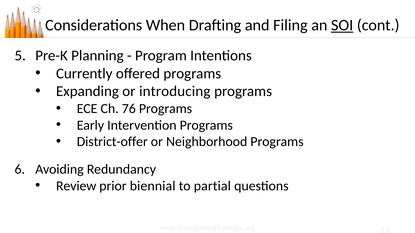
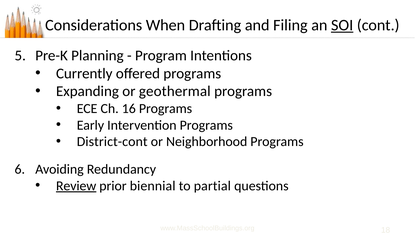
introducing: introducing -> geothermal (175, 92)
76: 76 -> 16 (129, 109)
District-offer: District-offer -> District-cont (112, 142)
Review underline: none -> present (76, 186)
